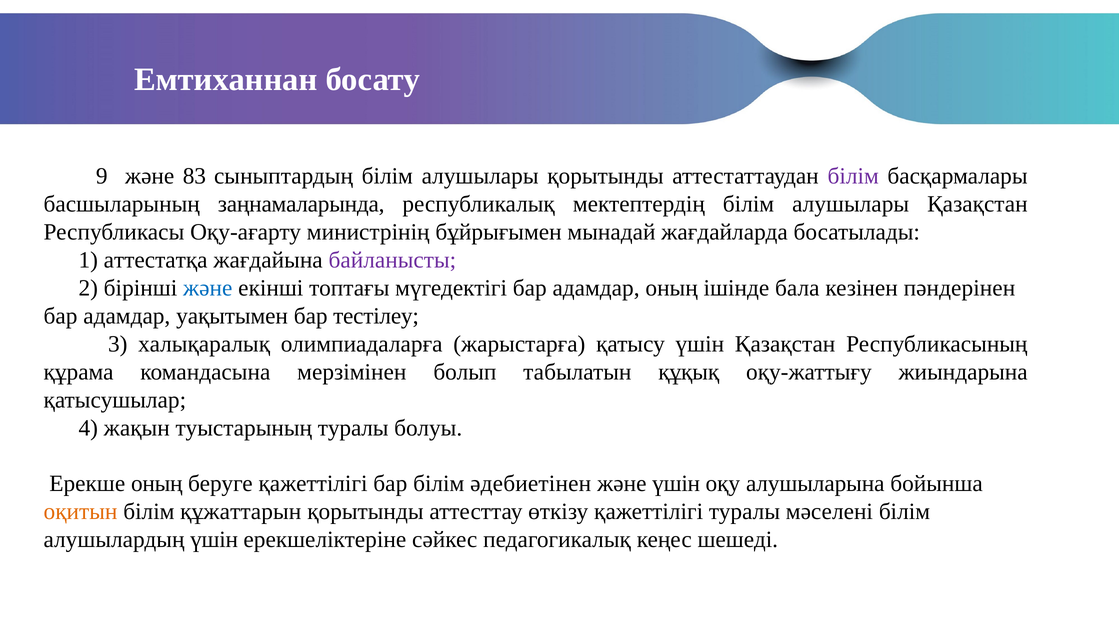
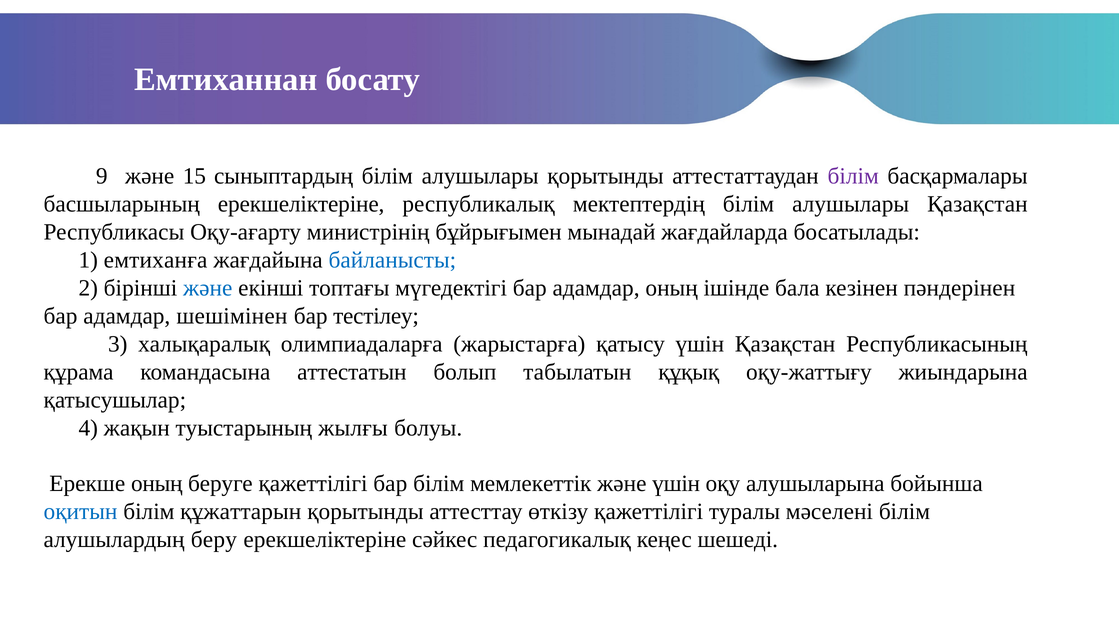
83: 83 -> 15 (194, 176)
басшыларының заңнамаларында: заңнамаларында -> ерекшеліктеріне (301, 204)
аттестатқа: аттестатқа -> емтиханға (156, 260)
байланысты colour: purple -> blue (392, 260)
уақытымен: уақытымен -> шешімінен (232, 316)
мерзімінен: мерзімінен -> аттестатын (352, 372)
туыстарының туралы: туралы -> жылғы (353, 428)
әдебиетінен: әдебиетінен -> мемлекеттік (531, 484)
оқитын colour: orange -> blue (81, 512)
алушылардың үшін: үшін -> беру (214, 540)
